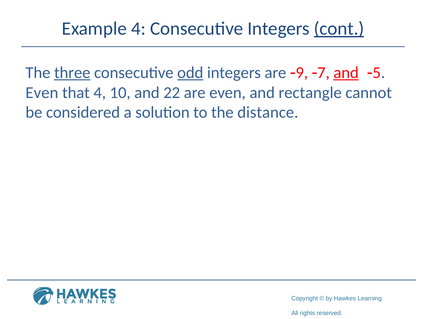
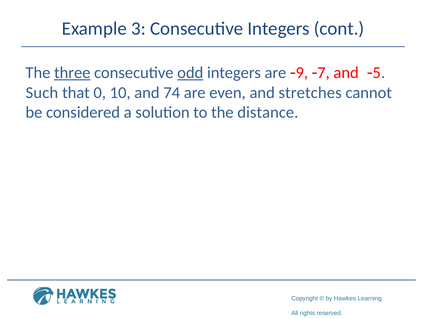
Example 4: 4 -> 3 (138, 29)
cont underline: present -> none (339, 29)
and underline: present -> none (346, 73)
Even: Even -> Such (42, 93)
that 4: 4 -> 0 (100, 93)
22: 22 -> 74 (172, 93)
rectangle: rectangle -> stretches (310, 93)
